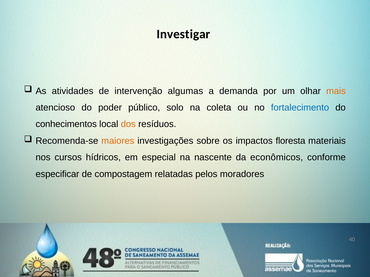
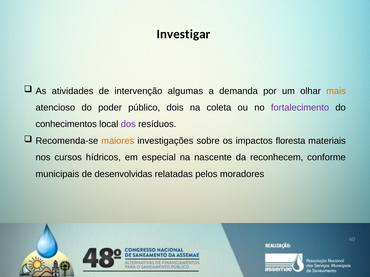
solo: solo -> dois (175, 108)
fortalecimento colour: blue -> purple (300, 108)
dos colour: orange -> purple (128, 124)
econômicos: econômicos -> reconhecem (277, 158)
especificar: especificar -> municipais (57, 174)
compostagem: compostagem -> desenvolvidas (123, 174)
